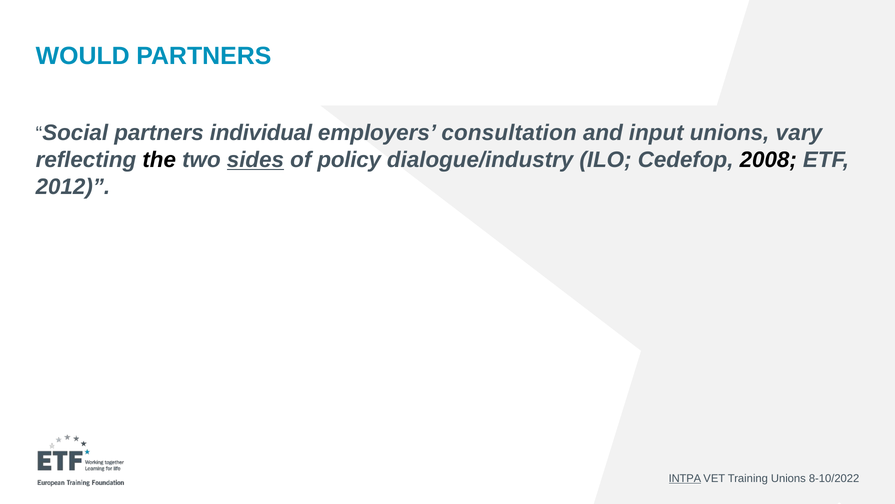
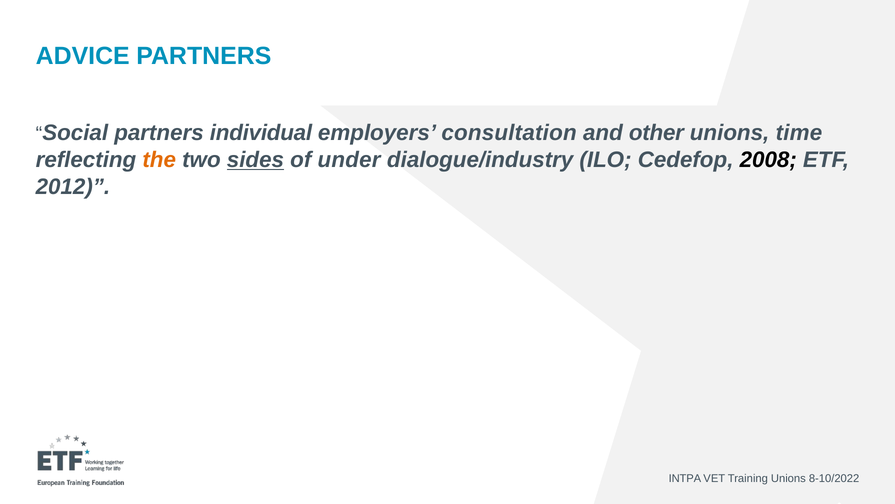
WOULD: WOULD -> ADVICE (83, 56)
input: input -> other (656, 133)
vary: vary -> time (799, 133)
the colour: black -> orange (159, 160)
policy: policy -> under (349, 160)
INTPA underline: present -> none (685, 478)
